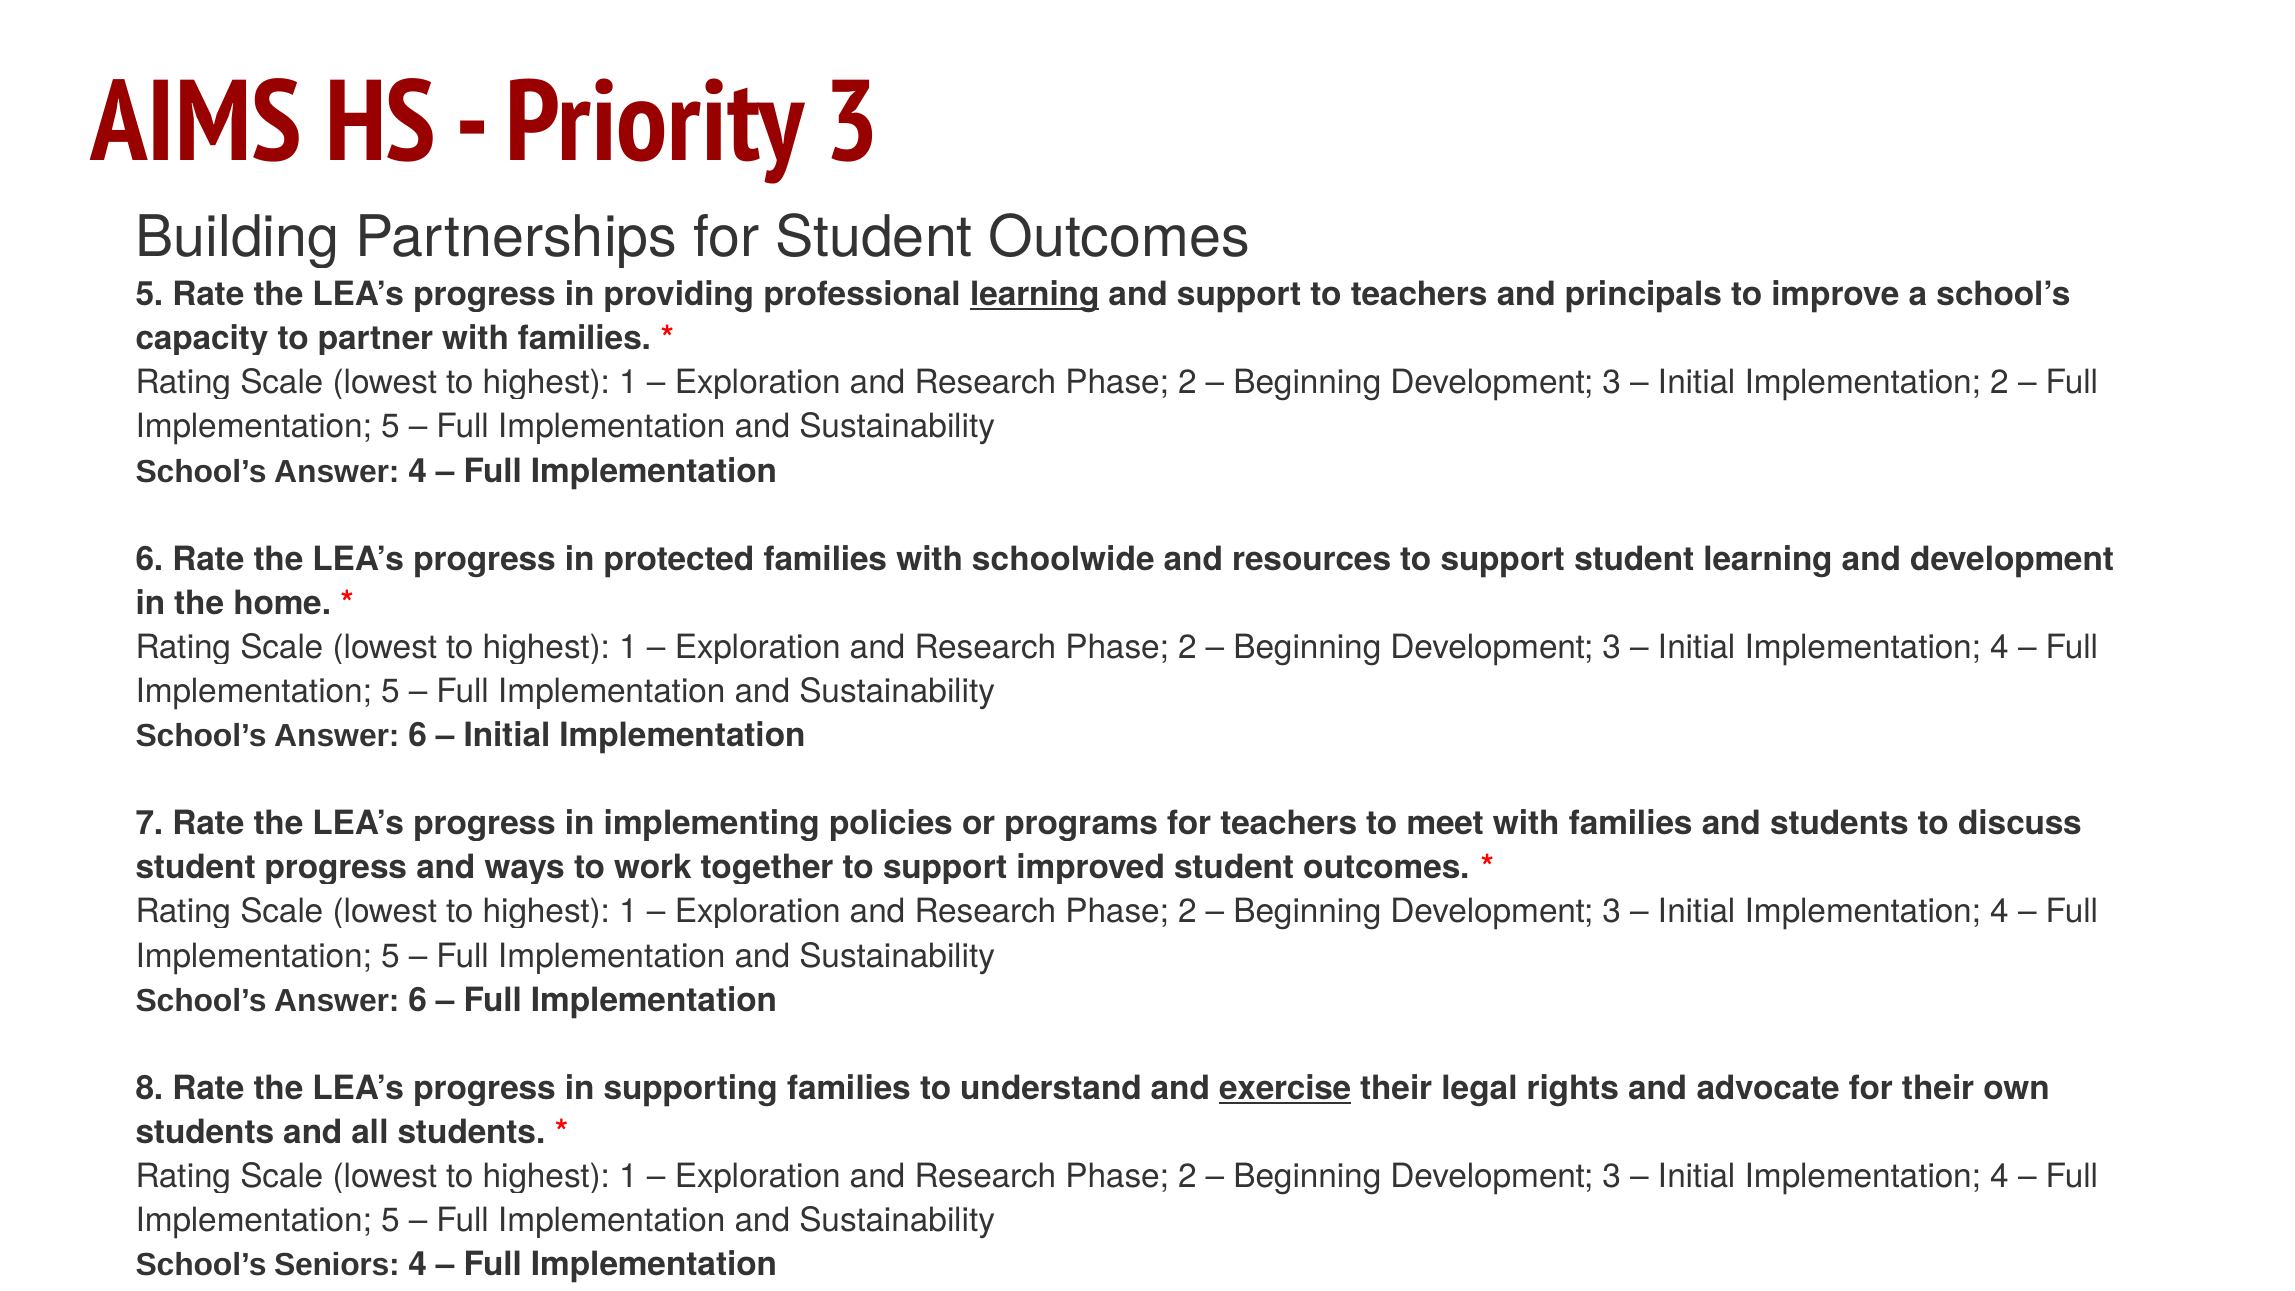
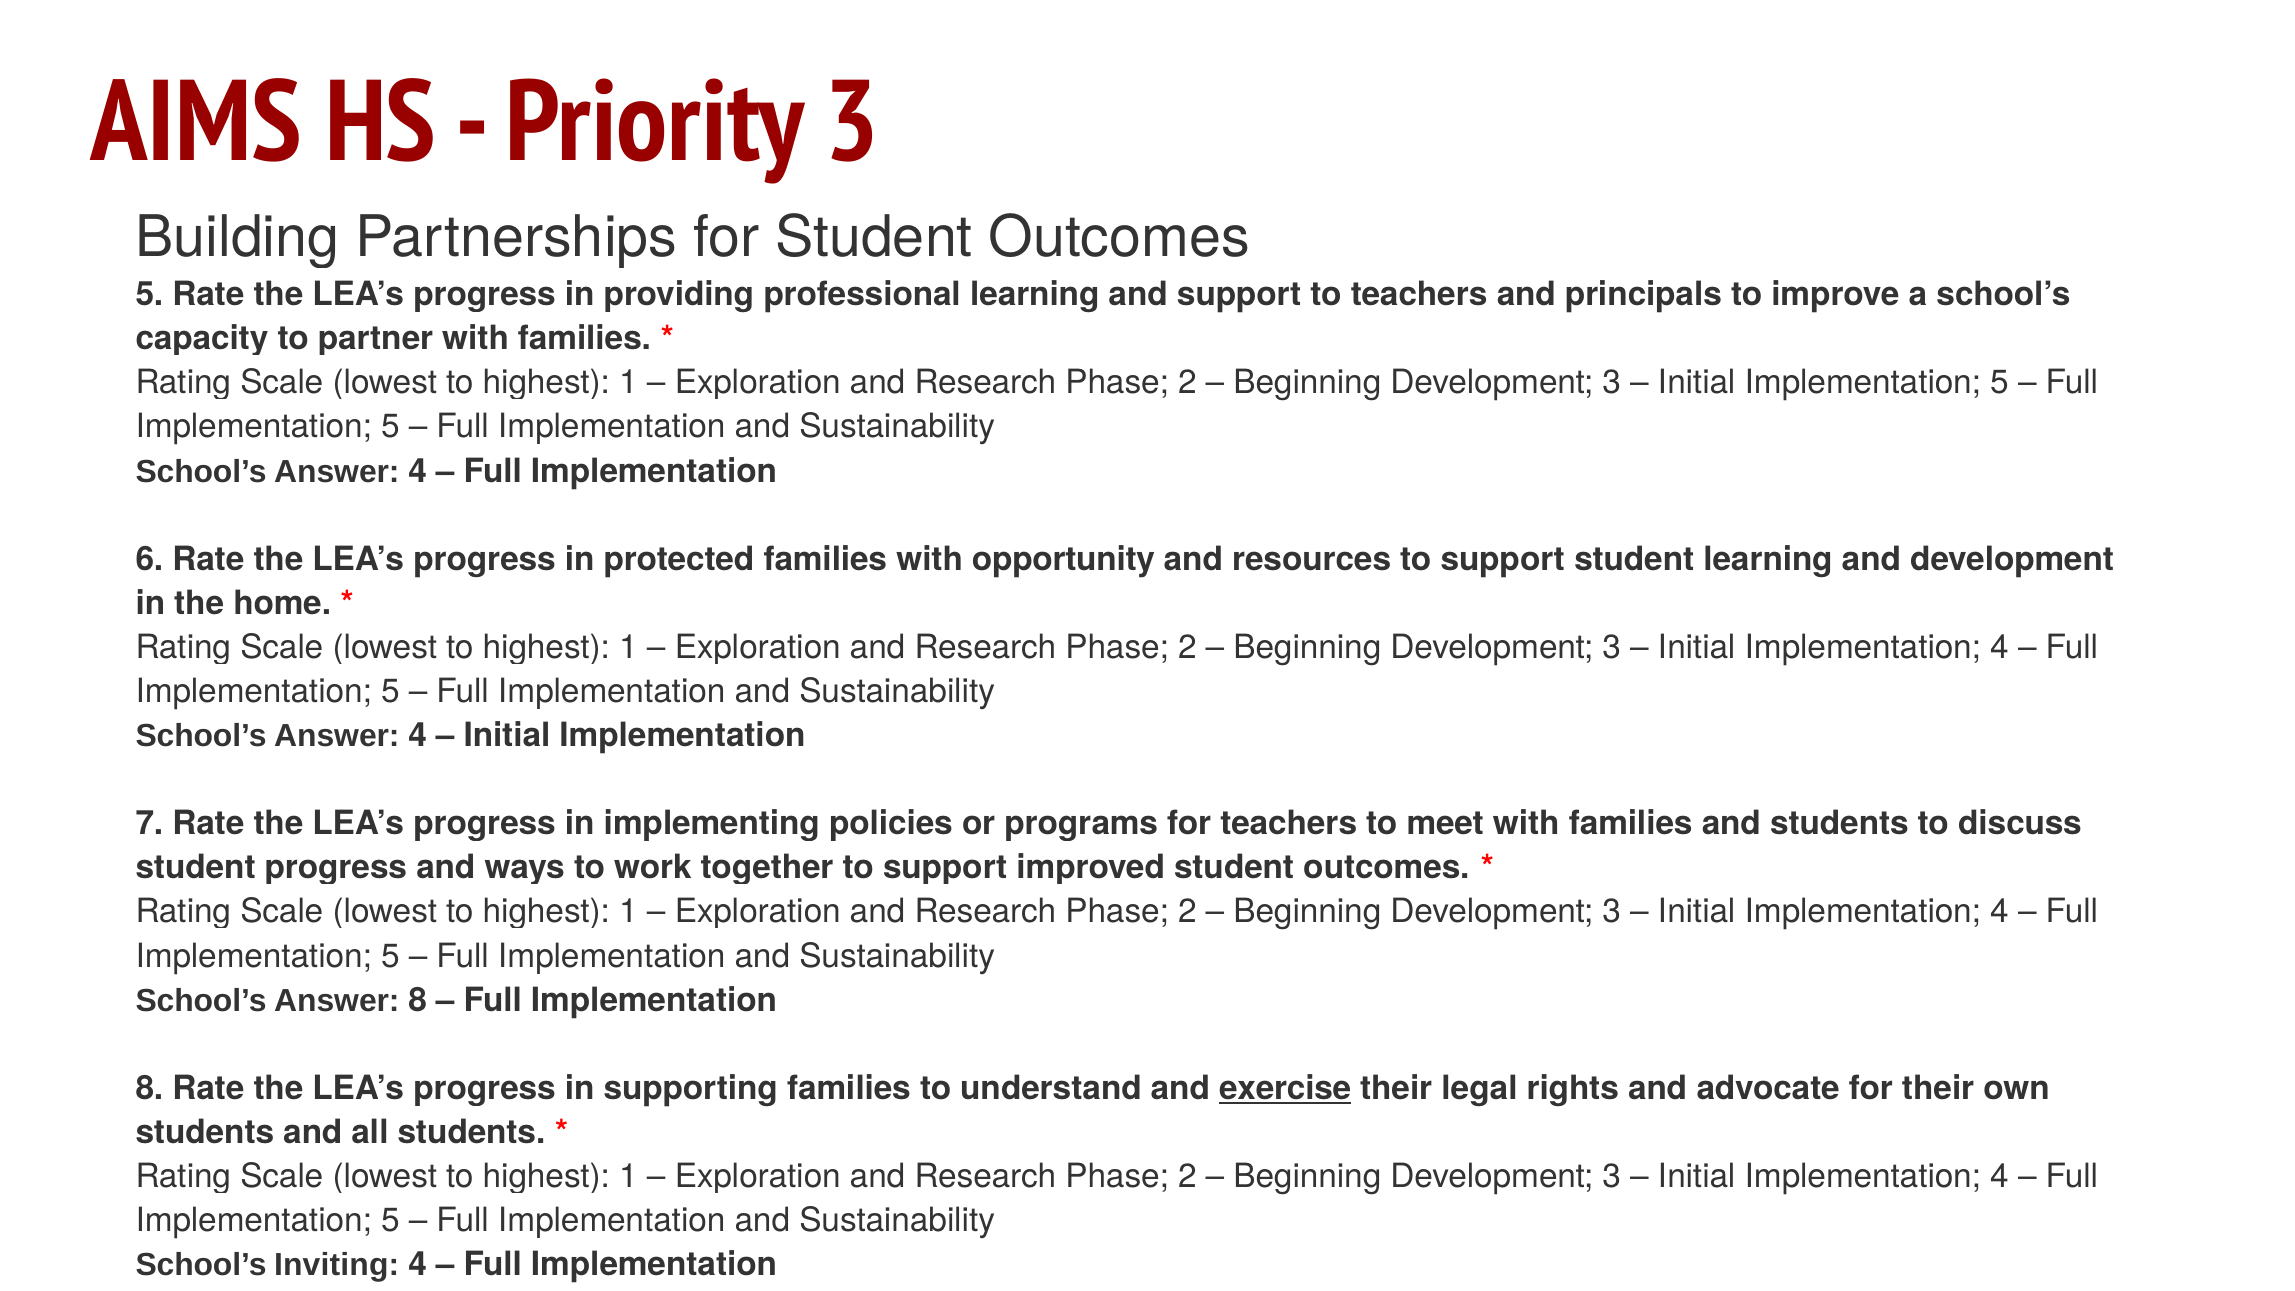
learning underline: present -> none (1035, 295)
Initial Implementation 2: 2 -> 5 (2000, 383)
schoolwide: schoolwide -> opportunity (1063, 559)
6: 6 -> 4 (418, 736)
6: 6 -> 8 (418, 1000)
Seniors: Seniors -> Inviting (337, 1265)
